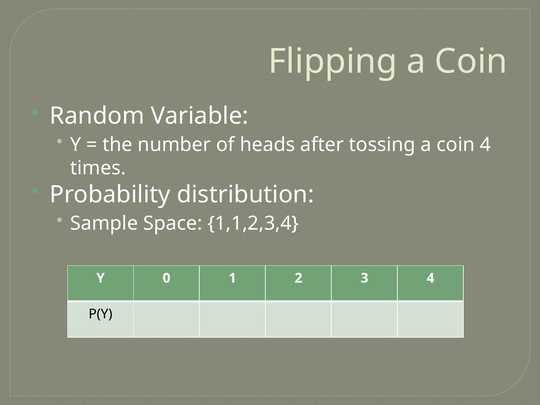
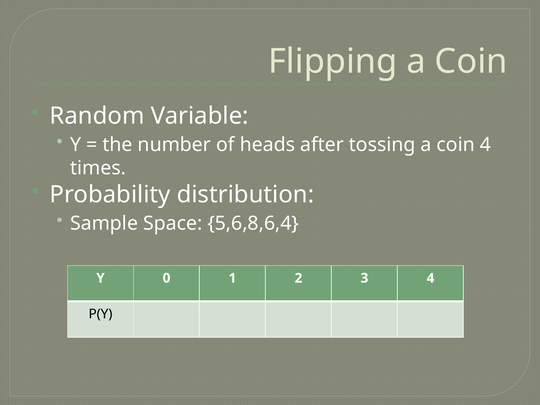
1,1,2,3,4: 1,1,2,3,4 -> 5,6,8,6,4 (253, 223)
